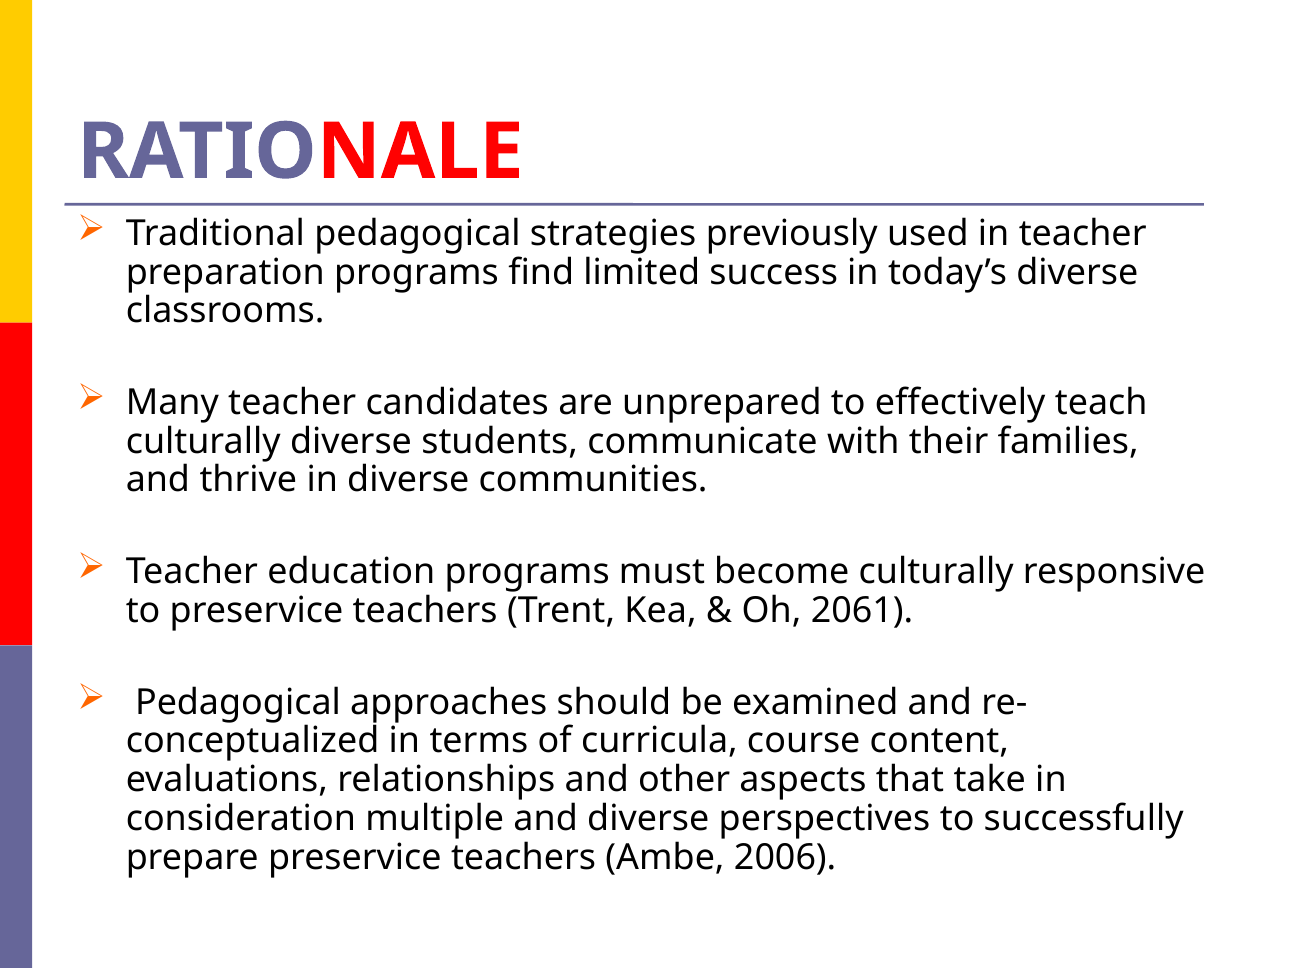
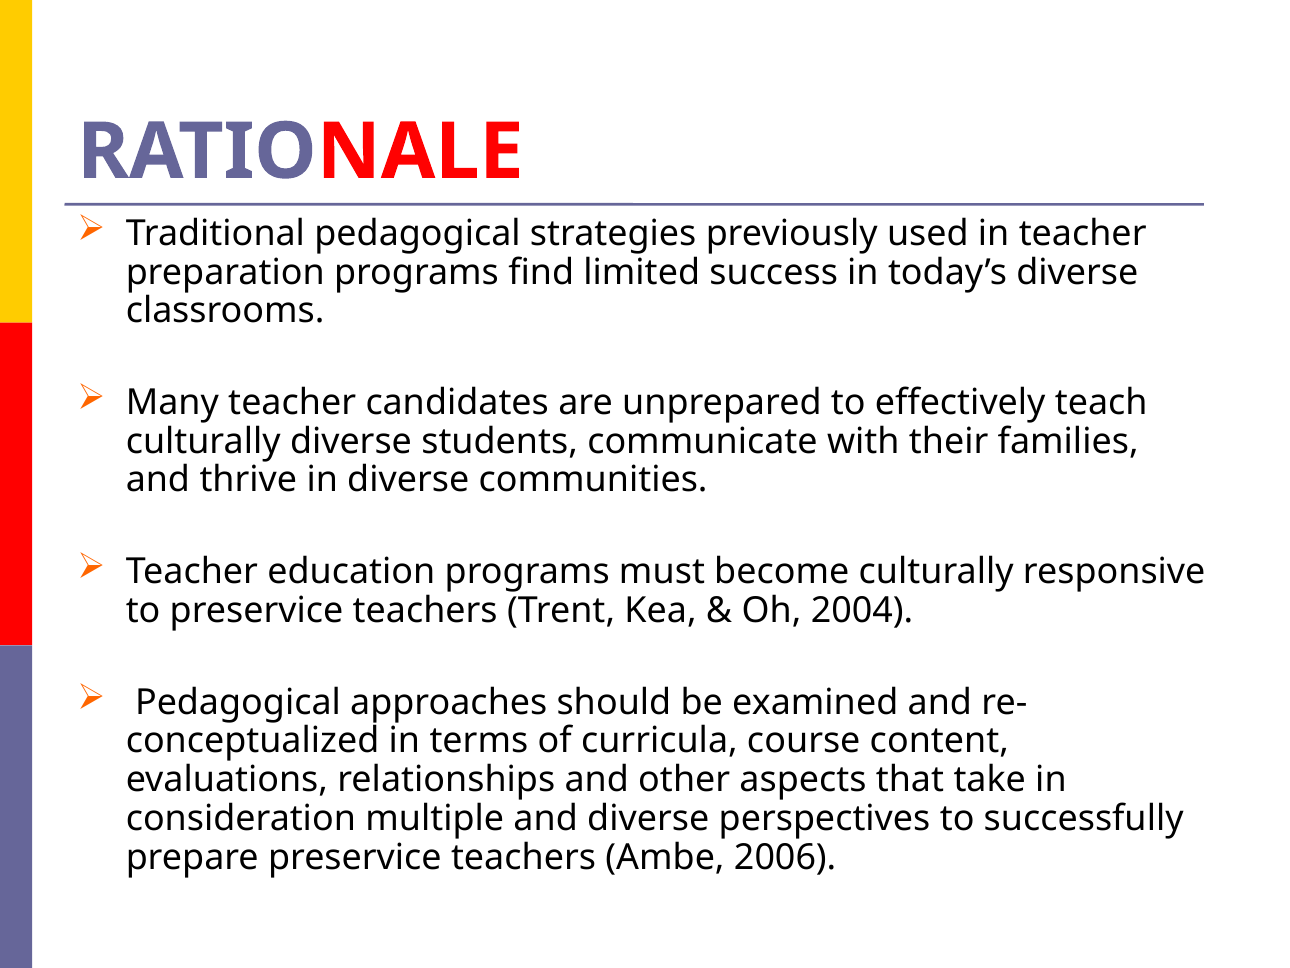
2061: 2061 -> 2004 (862, 610)
